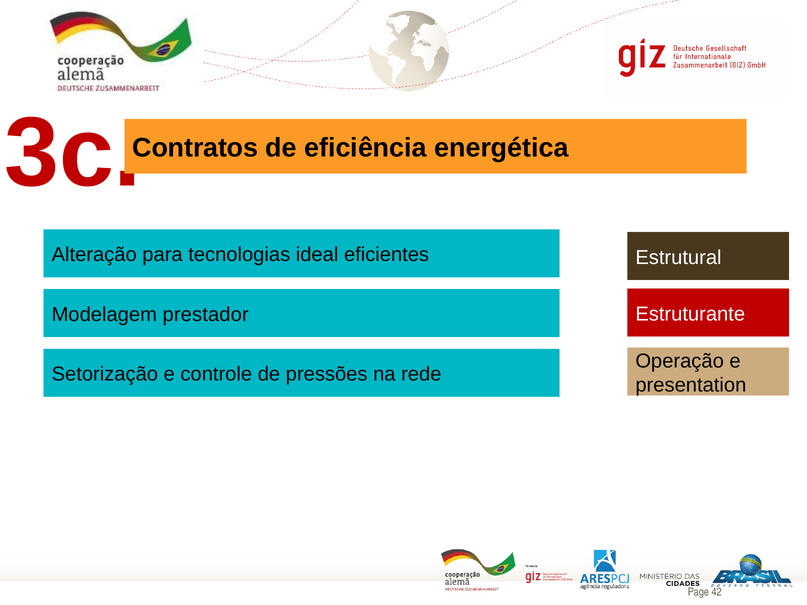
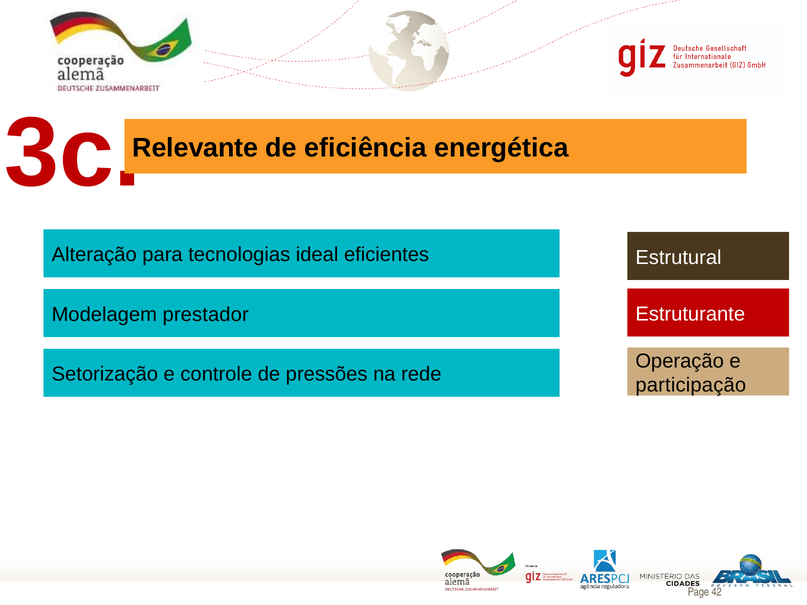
Contratos: Contratos -> Relevante (195, 148)
presentation: presentation -> participação (691, 385)
